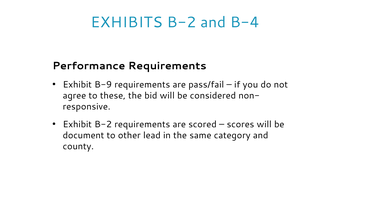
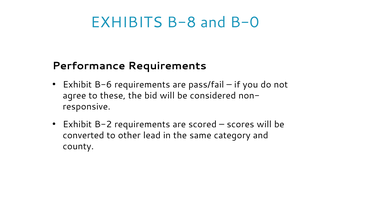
EXHIBITS B-2: B-2 -> B-8 (182, 22)
B-4: B-4 -> B-0 (245, 22)
B-9: B-9 -> B-6 (103, 84)
document: document -> converted (83, 135)
